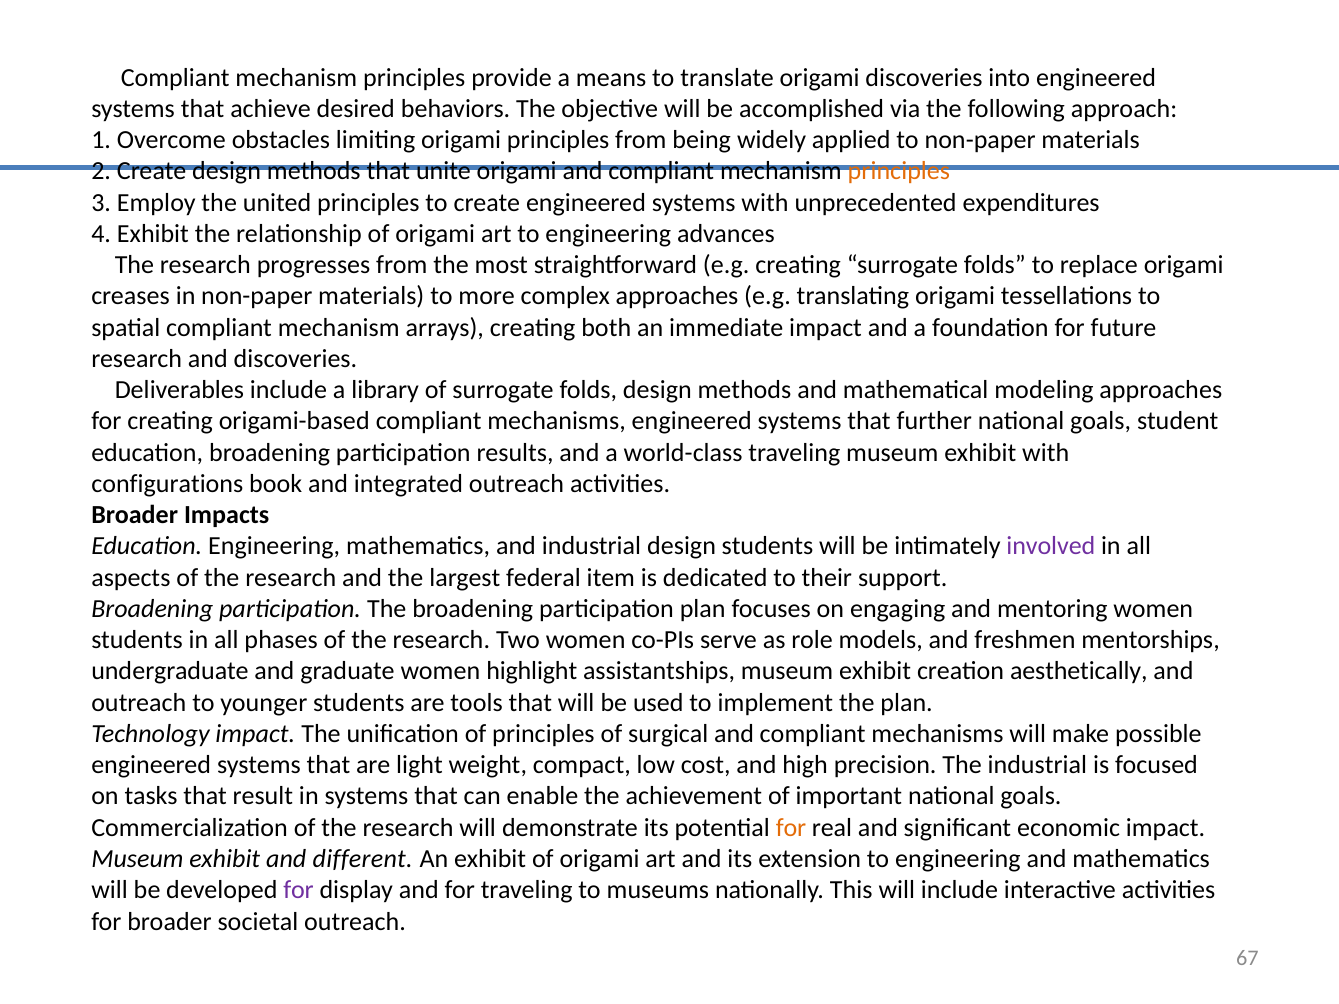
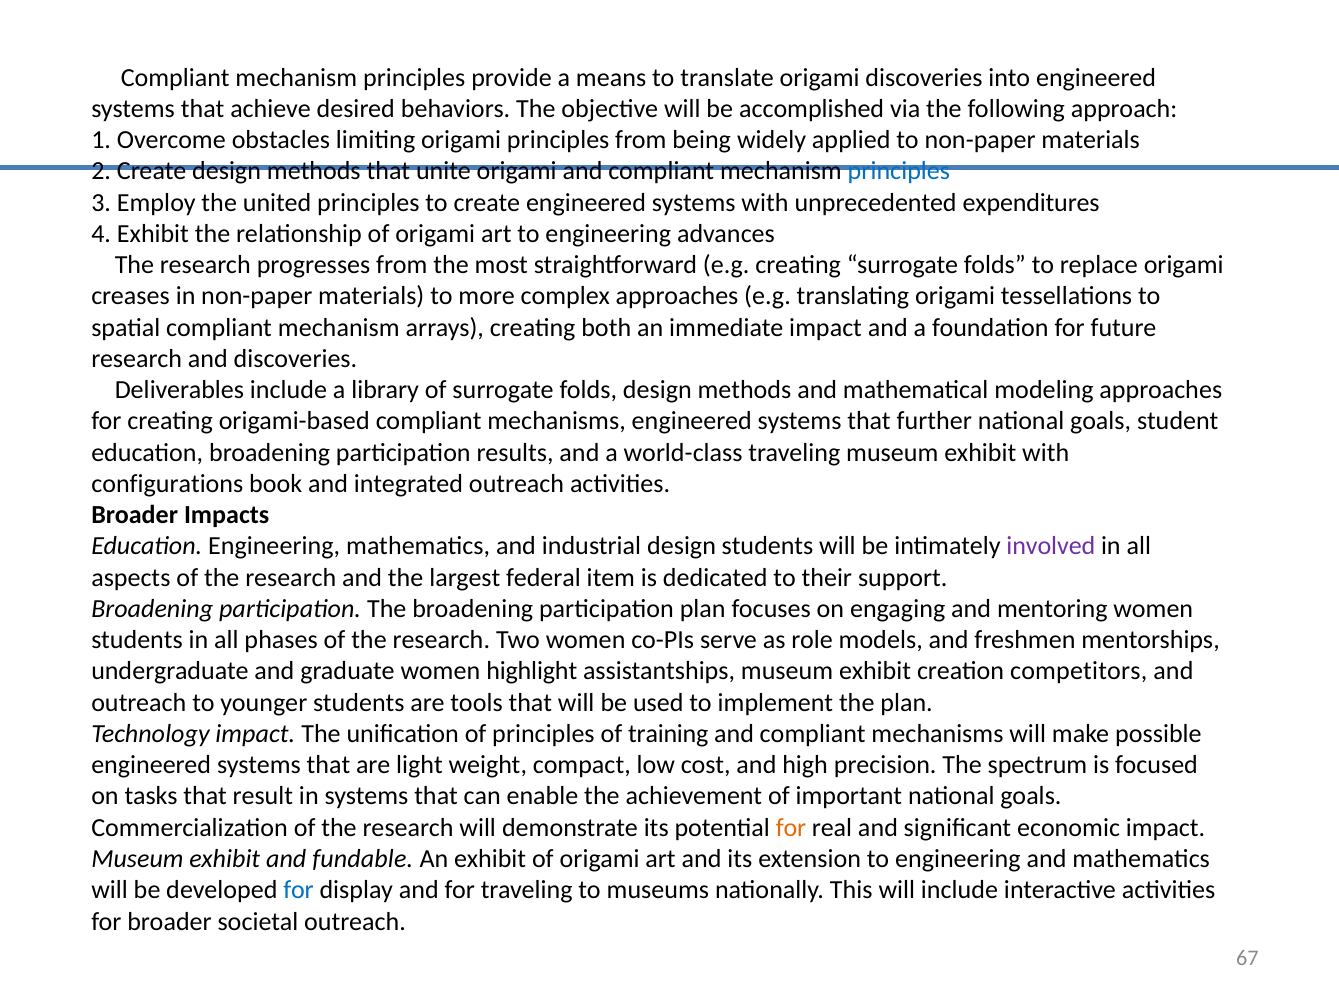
principles colour: orange -> blue (899, 171)
aesthetically: aesthetically -> competitors (1079, 672)
surgical: surgical -> training (668, 734)
The industrial: industrial -> spectrum (1037, 765)
different: different -> fundable (363, 859)
for colour: purple -> blue (299, 890)
